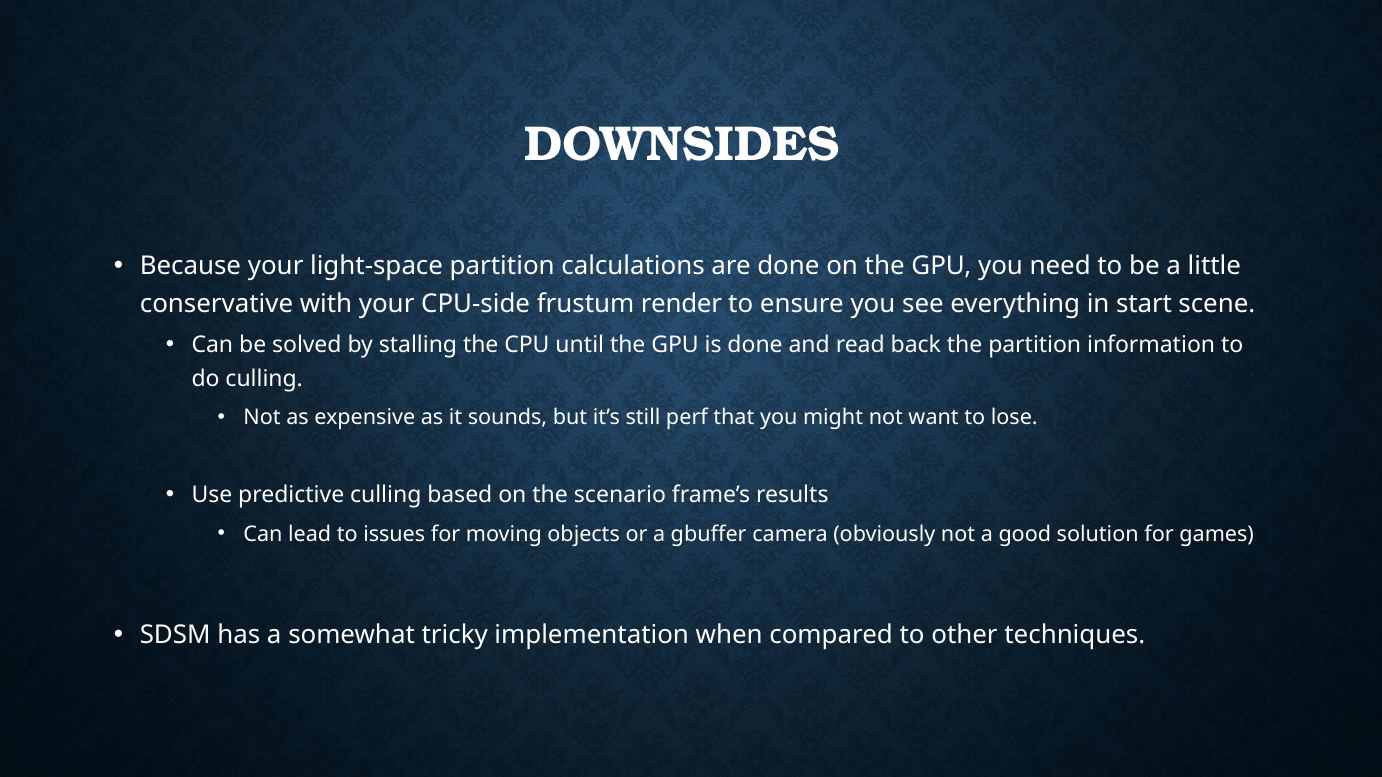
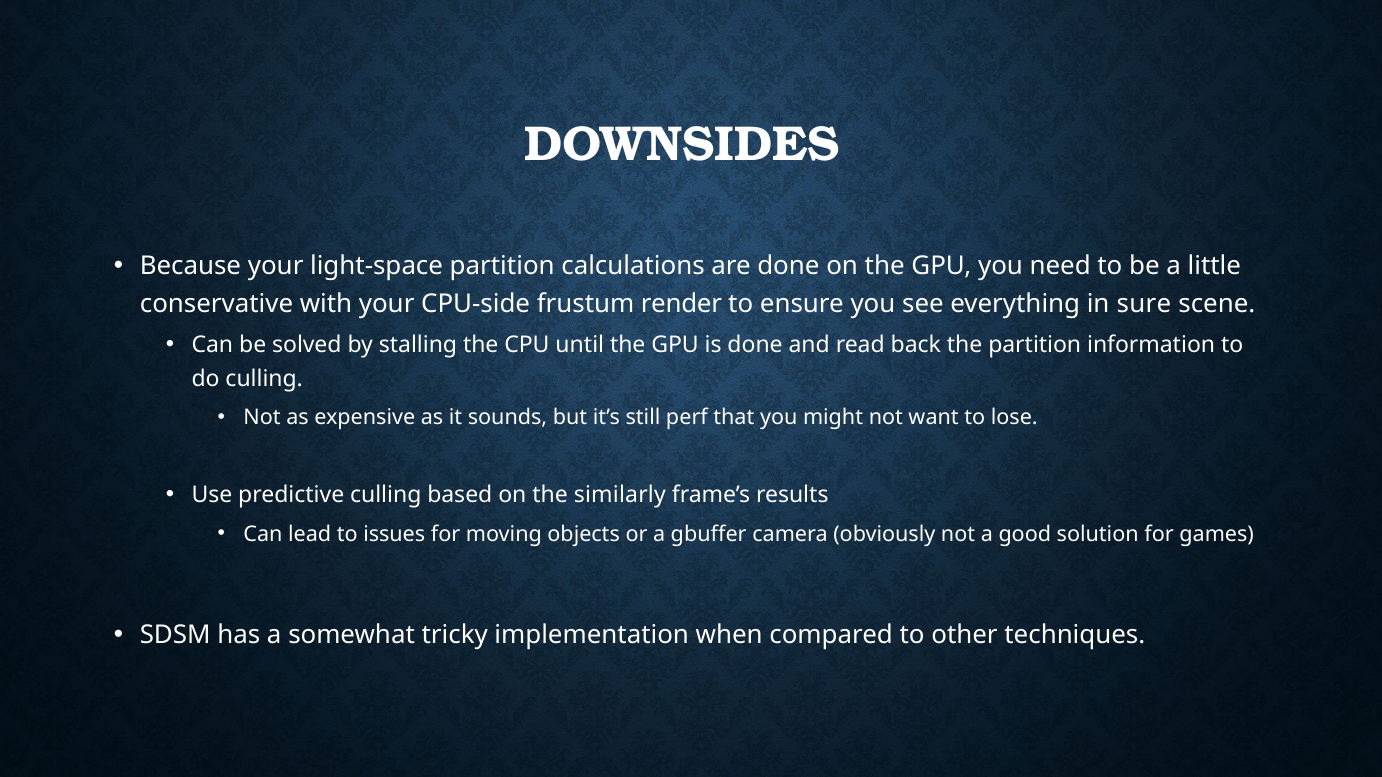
start: start -> sure (1144, 304)
scenario: scenario -> similarly (620, 495)
